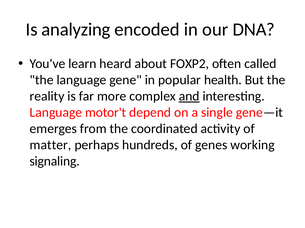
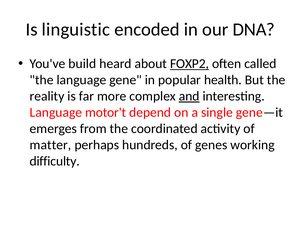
analyzing: analyzing -> linguistic (76, 30)
learn: learn -> build (82, 64)
FOXP2 underline: none -> present (190, 64)
signaling: signaling -> difficulty (55, 162)
